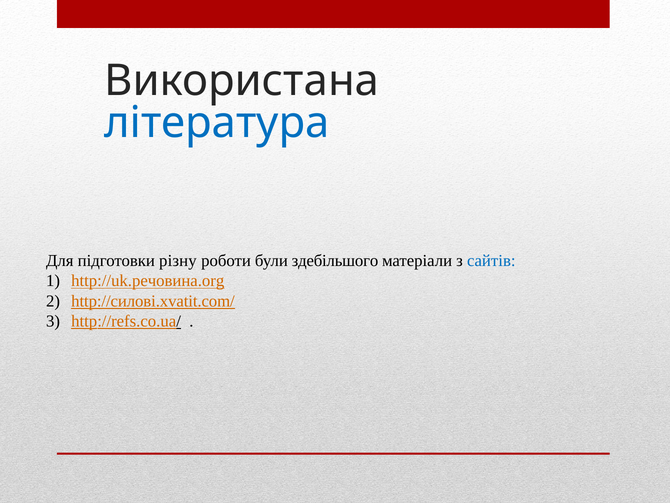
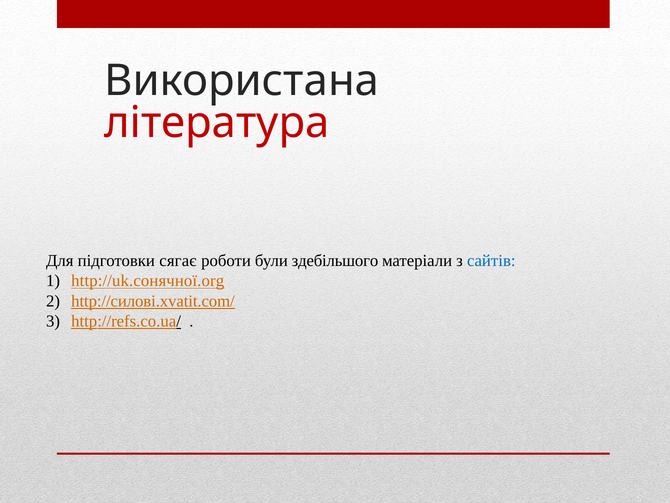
література colour: blue -> red (217, 123)
різну: різну -> сягає (178, 260)
http://uk.речовина.org: http://uk.речовина.org -> http://uk.сонячної.org (148, 281)
